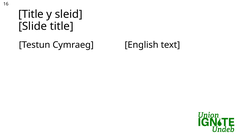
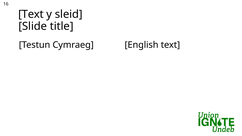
Title: Title -> Text (31, 14)
